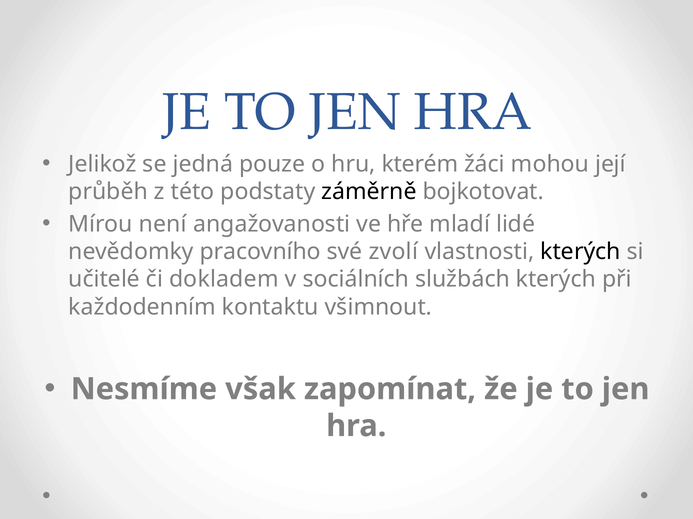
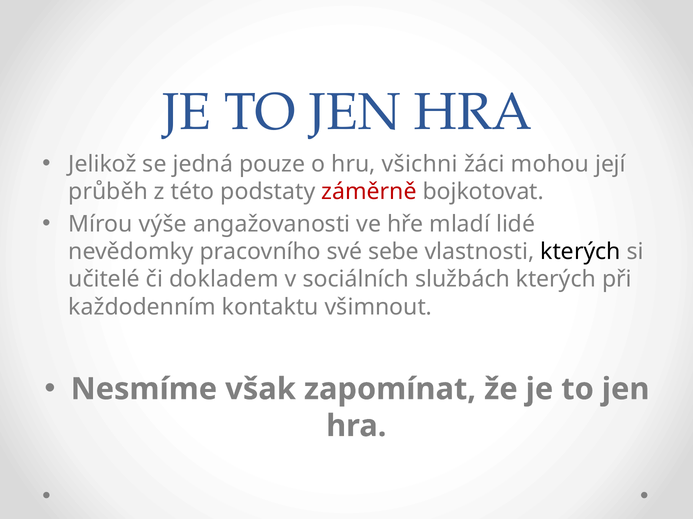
kterém: kterém -> všichni (420, 164)
záměrně colour: black -> red (369, 192)
není: není -> výše (163, 224)
zvolí: zvolí -> sebe (394, 252)
